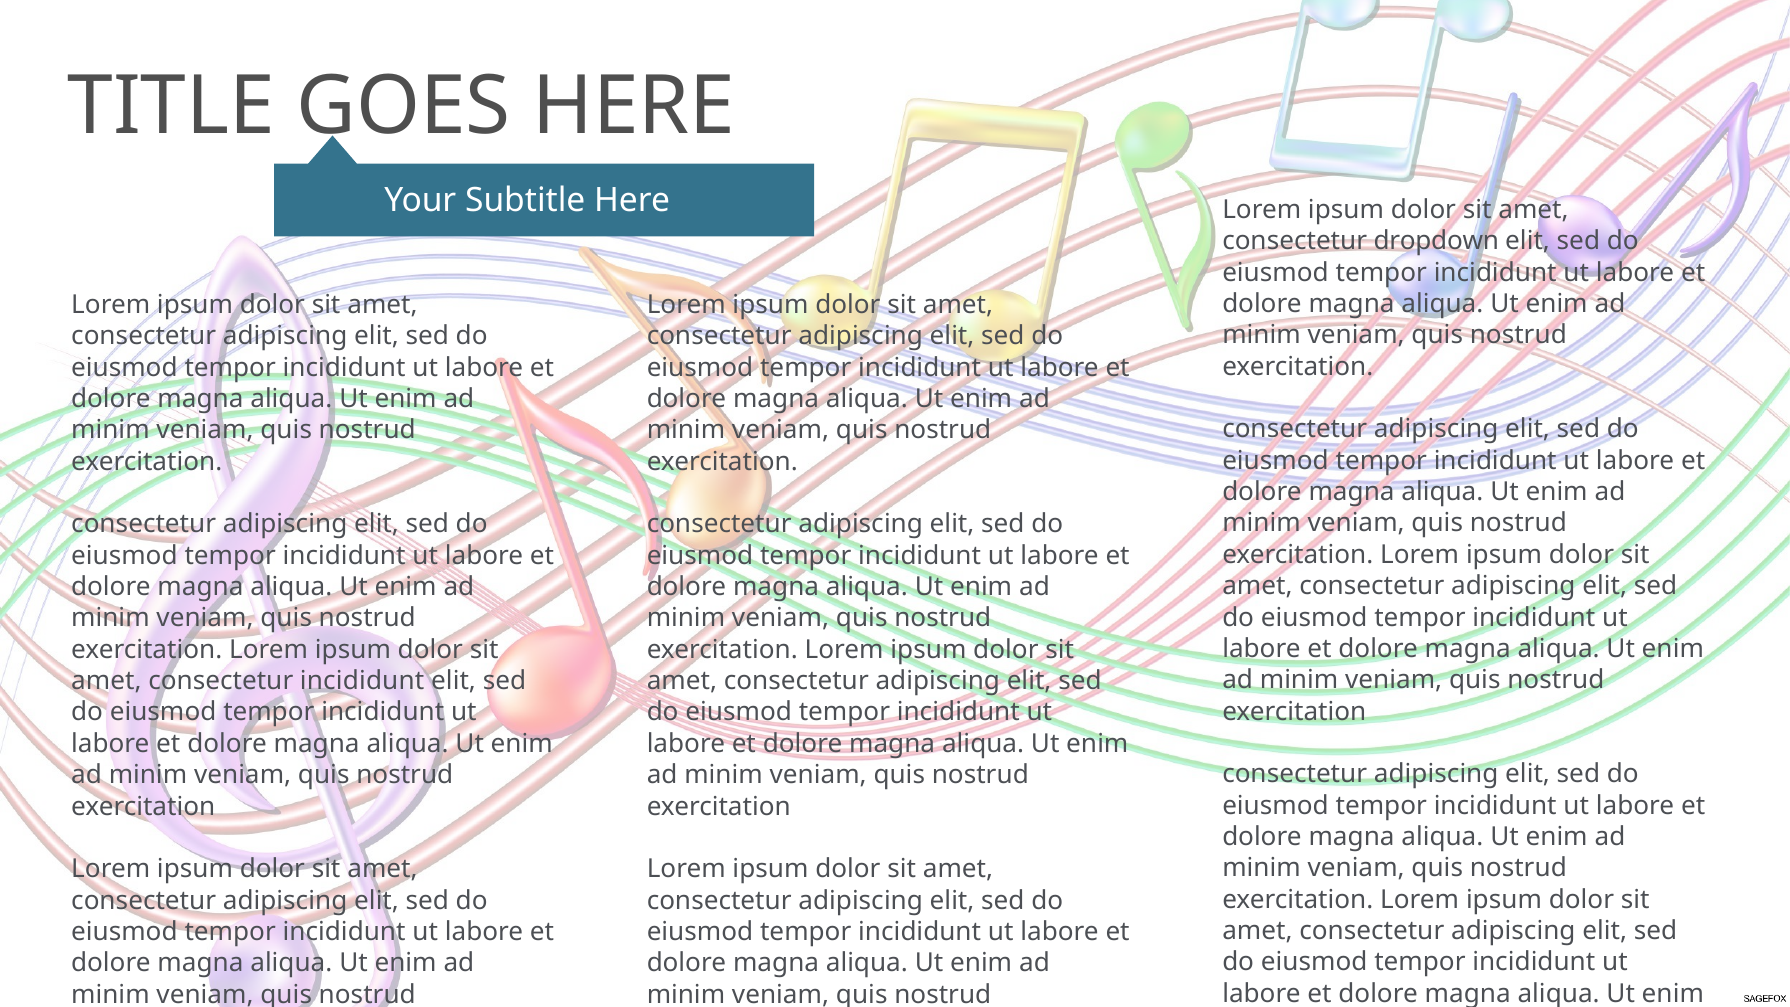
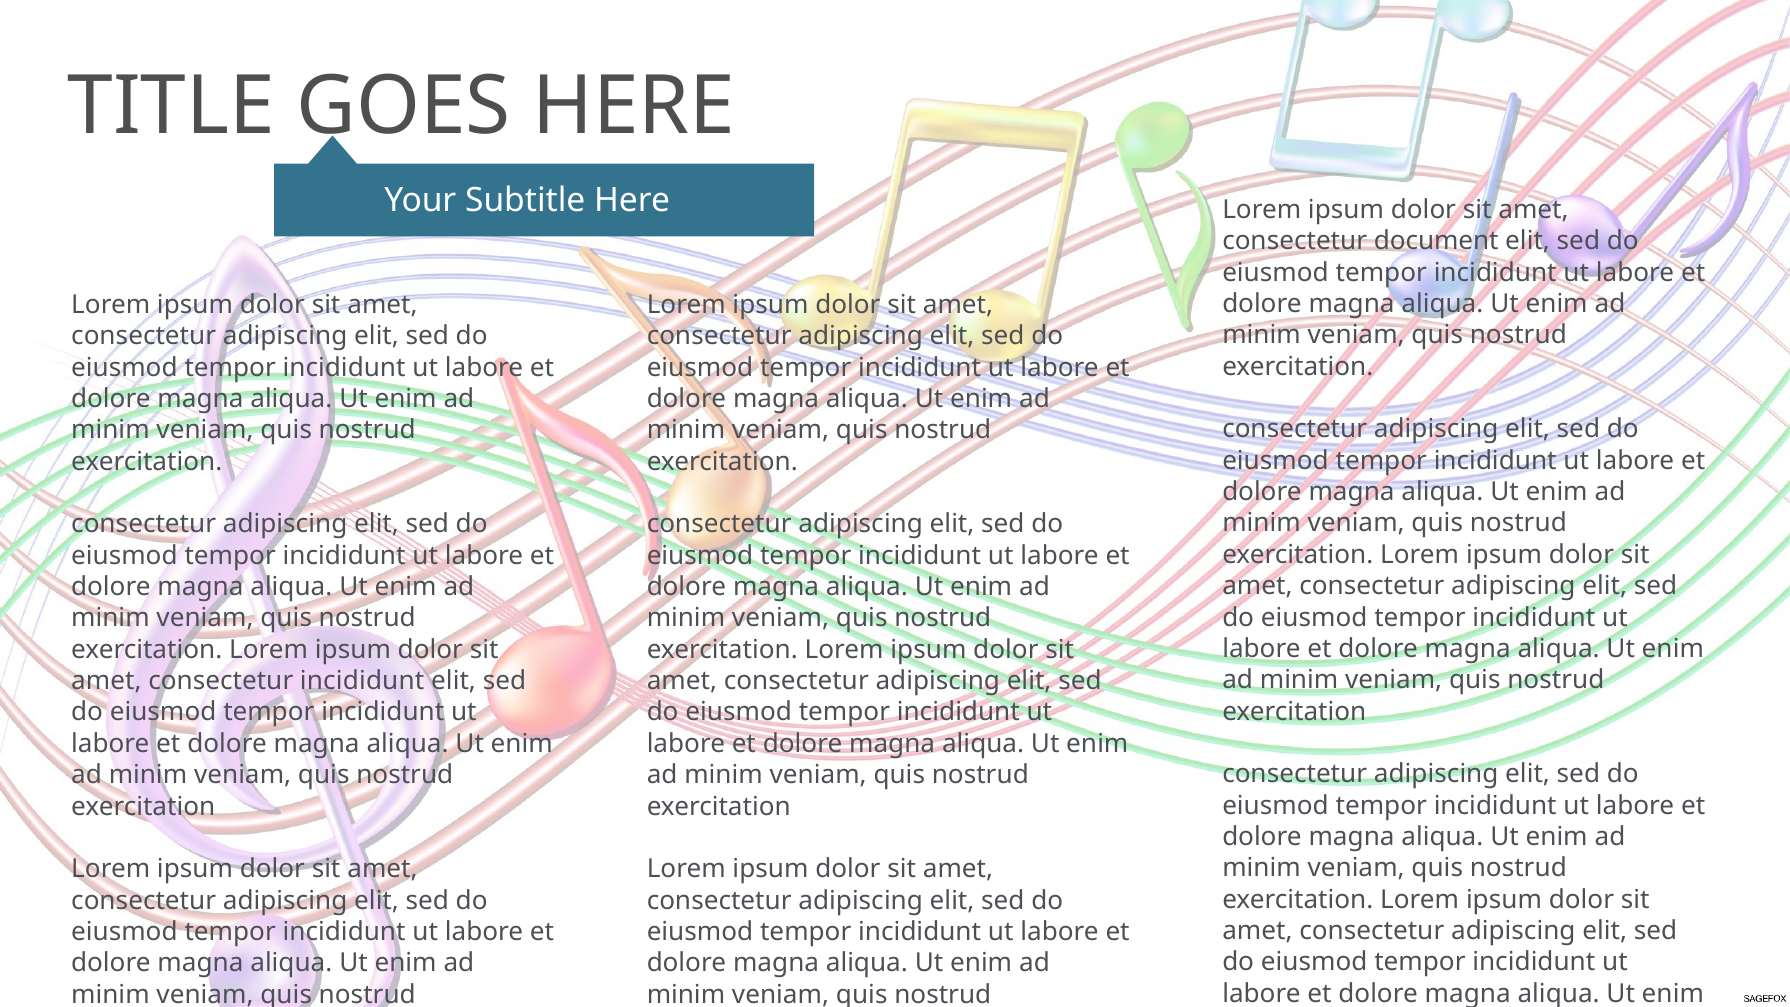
dropdown: dropdown -> document (1436, 241)
